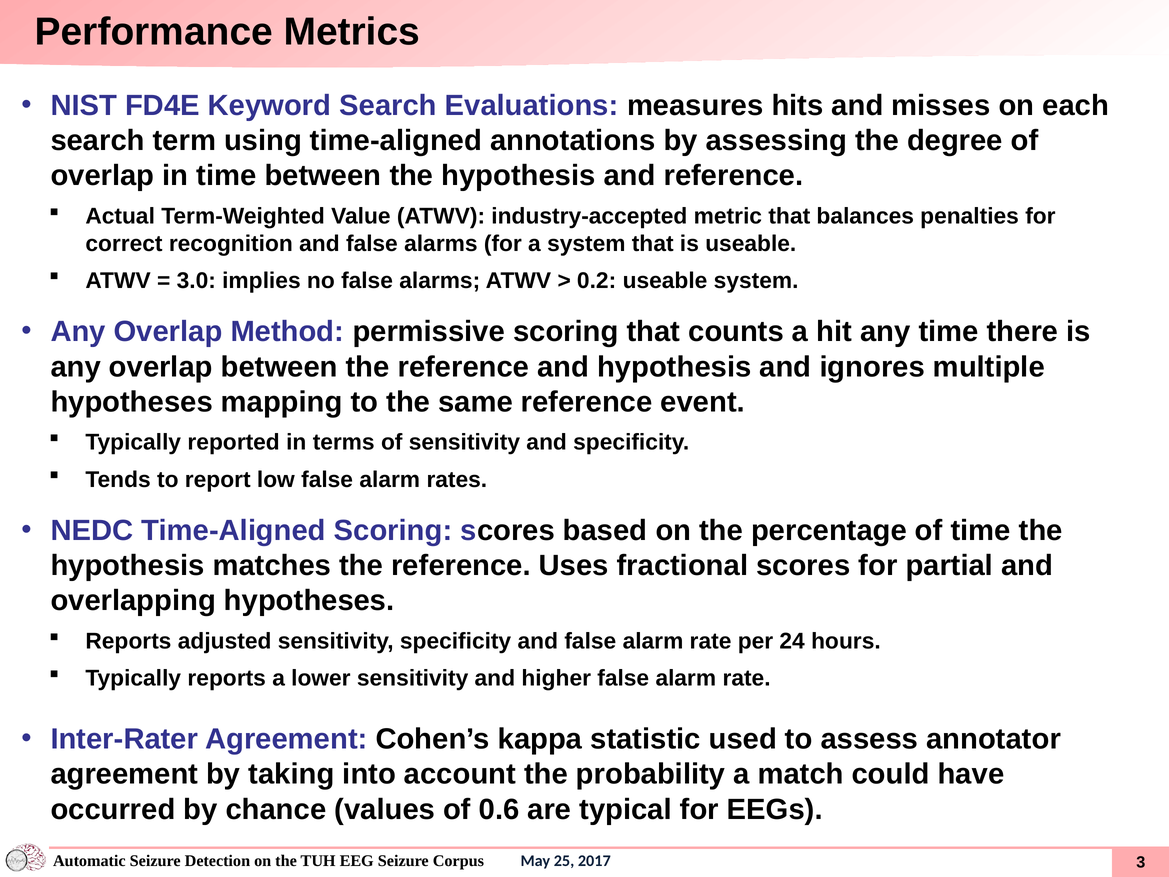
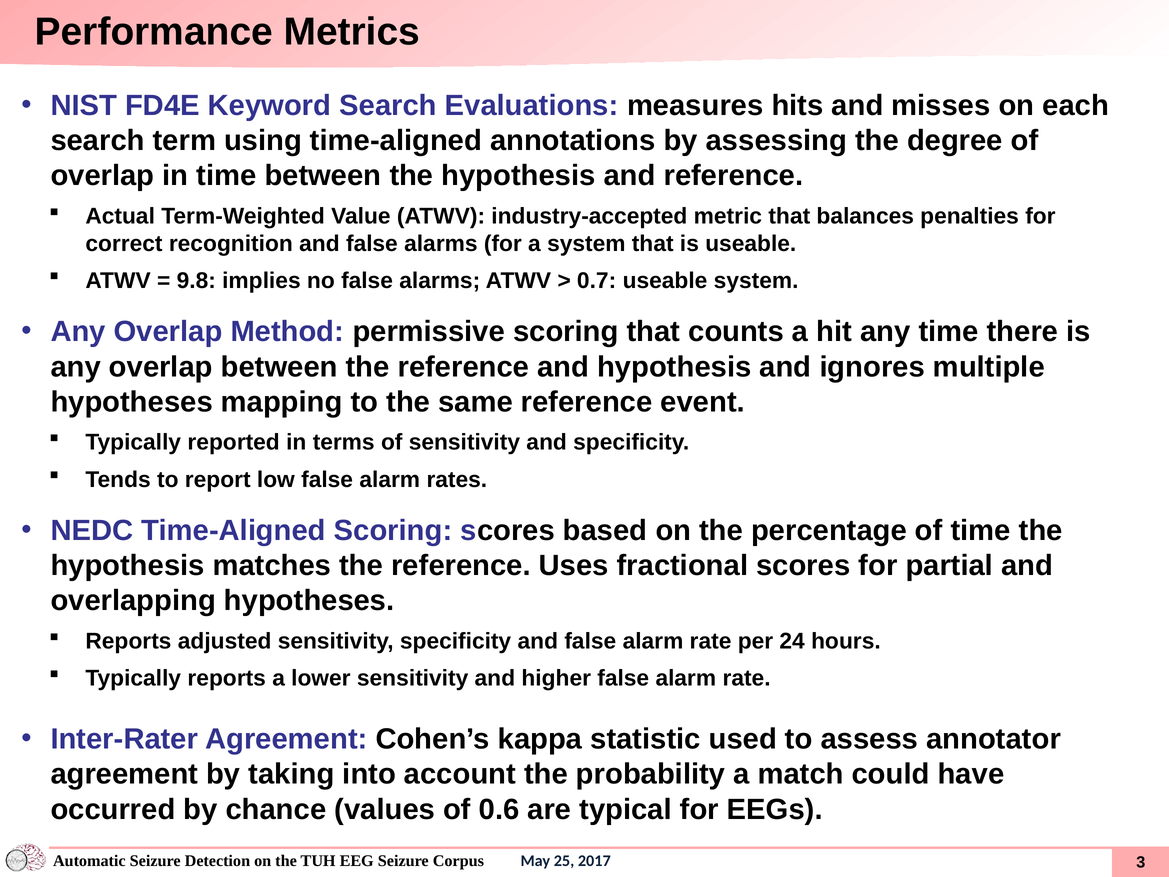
3.0: 3.0 -> 9.8 (196, 281)
0.2: 0.2 -> 0.7 (597, 281)
